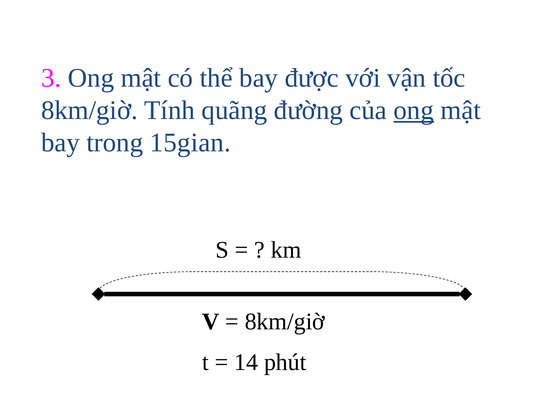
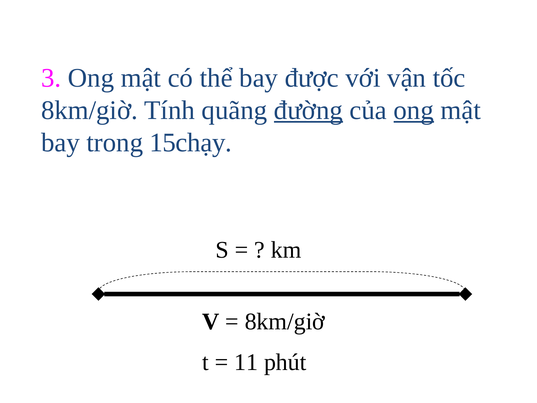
đường underline: none -> present (308, 110)
15gian: 15gian -> 15chạy (191, 142)
14: 14 -> 11 (246, 362)
